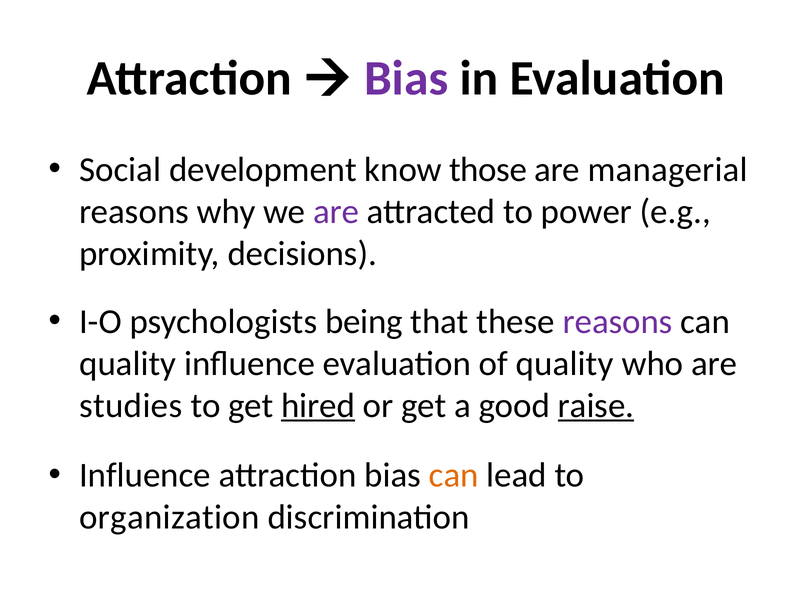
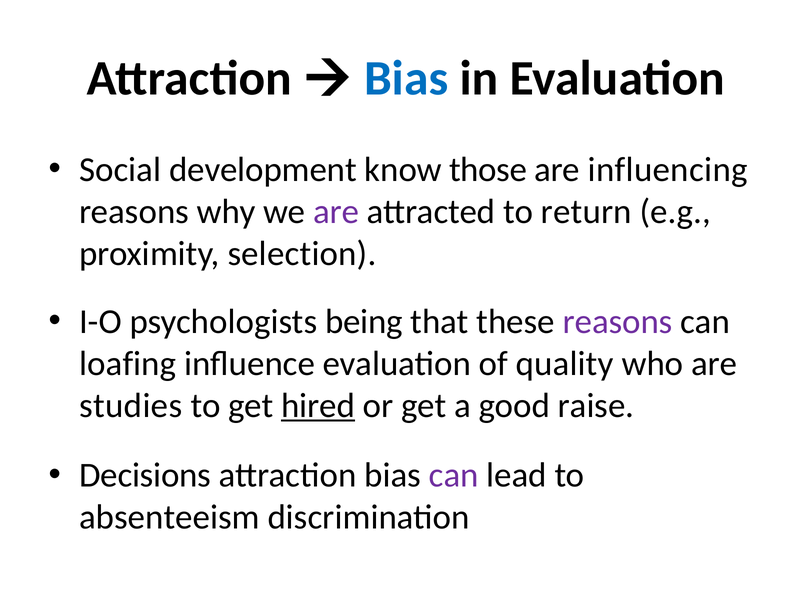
Bias colour: purple -> blue (406, 79)
managerial: managerial -> influencing (668, 170)
power: power -> return (586, 212)
decisions: decisions -> selection (302, 254)
quality: quality -> loafing (128, 364)
raise underline: present -> none (596, 406)
Influence: Influence -> Decisions (145, 475)
can colour: orange -> purple (454, 475)
organization: organization -> absenteeism (169, 517)
